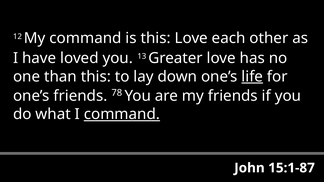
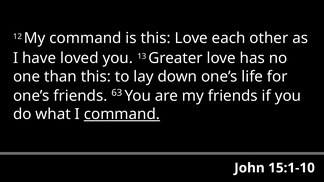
life underline: present -> none (252, 77)
78: 78 -> 63 (117, 93)
15:1-87: 15:1-87 -> 15:1-10 (292, 168)
